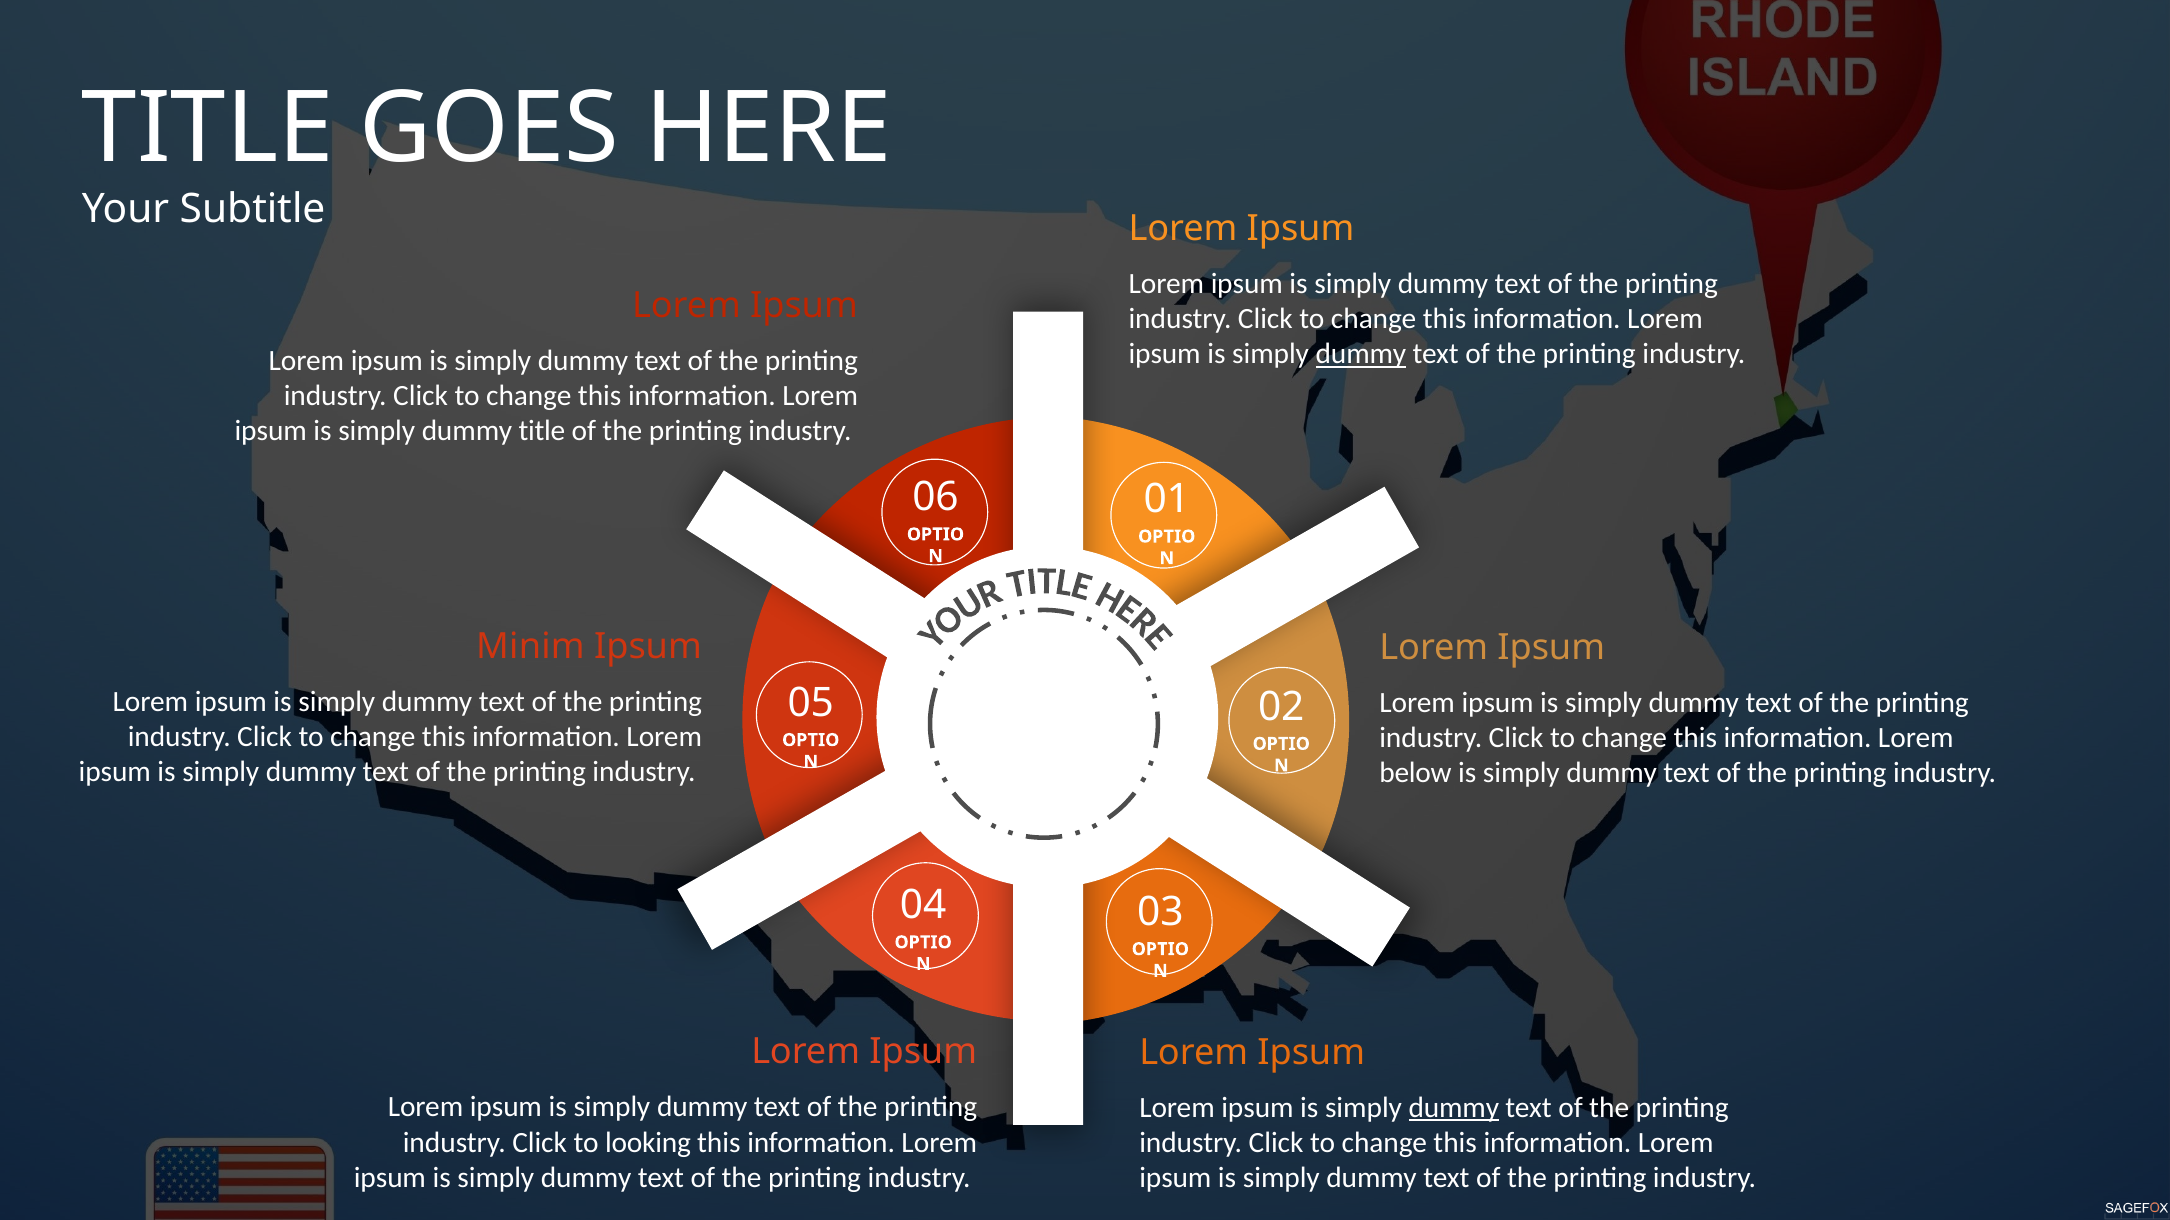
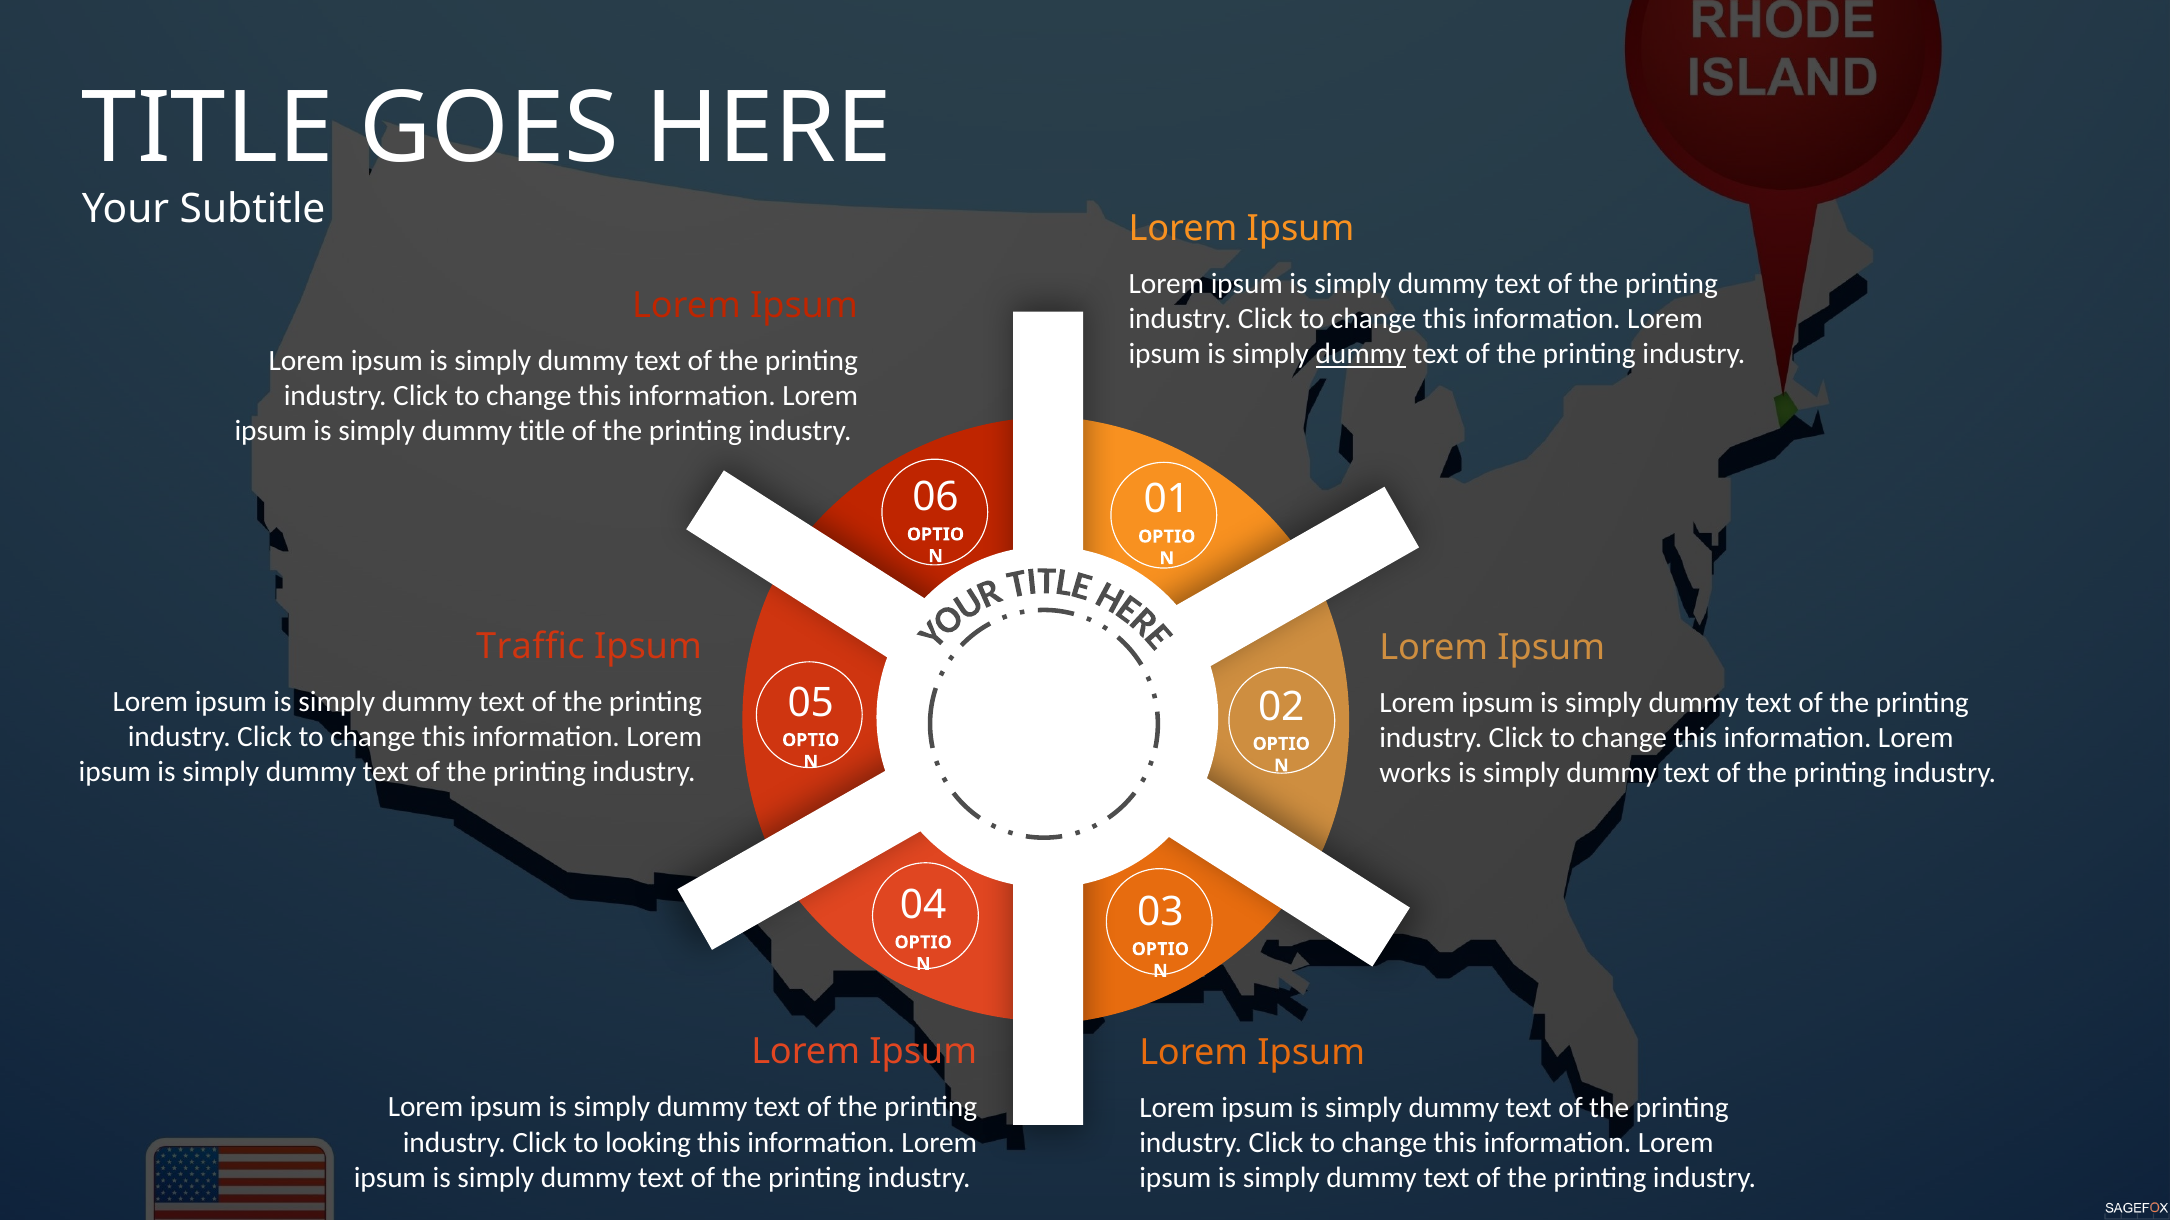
Minim: Minim -> Traffic (530, 647)
below: below -> works (1415, 773)
dummy underline: present -> none (1454, 1108)
